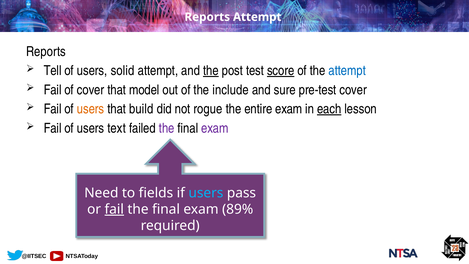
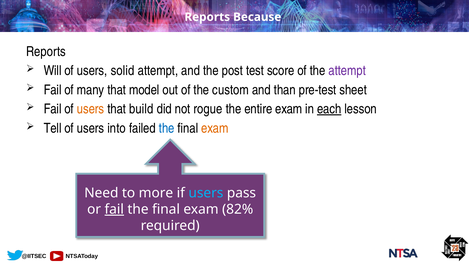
Reports Attempt: Attempt -> Because (257, 17)
Tell: Tell -> Will (53, 71)
the underline: present -> none (211, 71)
score underline: present -> none (281, 71)
attempt colour: blue -> purple (347, 71)
of cover: cover -> many (91, 90)
include: include -> custom (231, 90)
sure: sure -> than (285, 90)
pre-test cover: cover -> sheet (353, 90)
Fail: Fail -> Tell (53, 128)
text: text -> into (117, 128)
the colour: purple -> blue (167, 128)
exam colour: purple -> orange (215, 128)
fields: fields -> more (156, 193)
89%: 89% -> 82% (238, 209)
